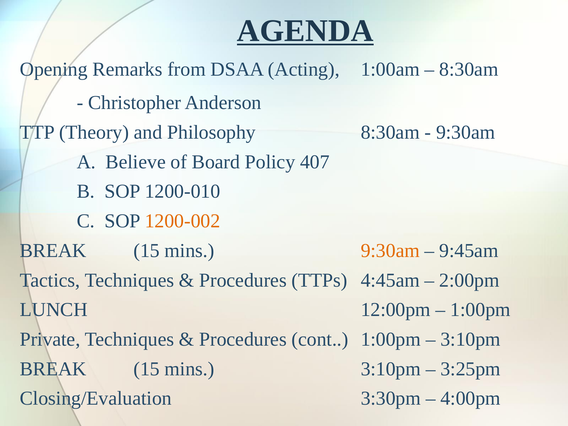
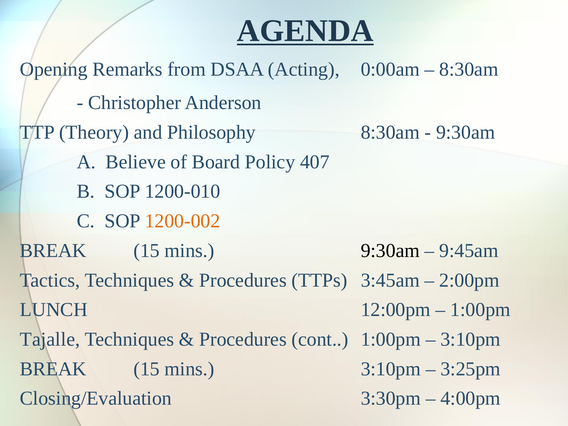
1:00am: 1:00am -> 0:00am (390, 69)
9:30am colour: orange -> black (390, 251)
4:45am: 4:45am -> 3:45am (390, 280)
Private: Private -> Tajalle (50, 339)
